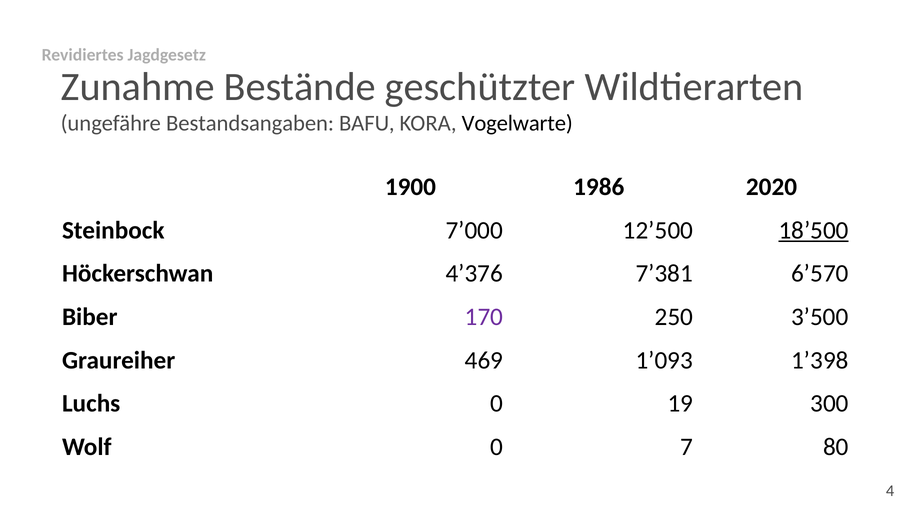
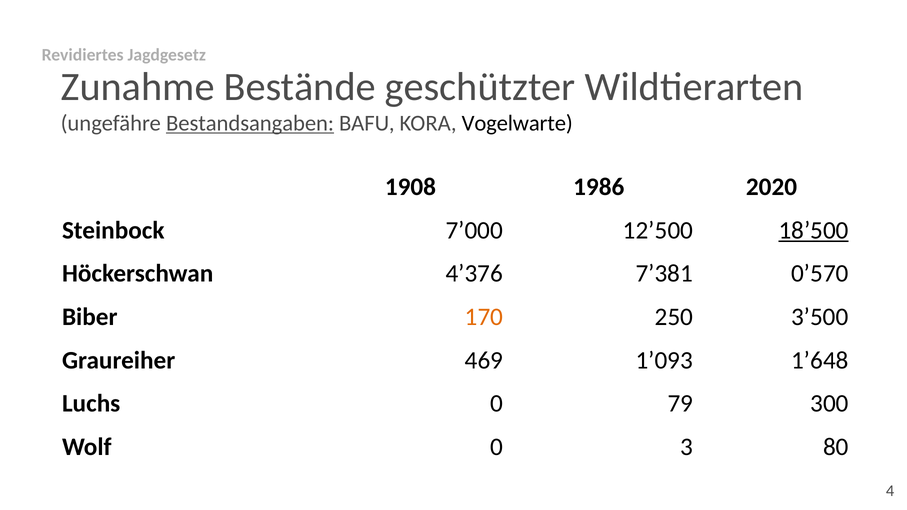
Bestandsangaben underline: none -> present (250, 123)
1900: 1900 -> 1908 (410, 187)
6’570: 6’570 -> 0’570 (820, 274)
170 colour: purple -> orange (484, 317)
1’398: 1’398 -> 1’648 (820, 360)
19: 19 -> 79 (680, 404)
7: 7 -> 3 (687, 447)
